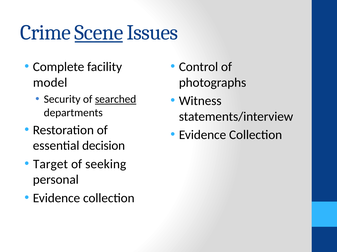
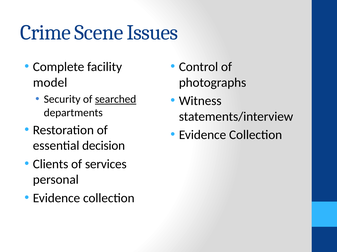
Scene underline: present -> none (99, 33)
Target: Target -> Clients (51, 164)
seeking: seeking -> services (106, 164)
